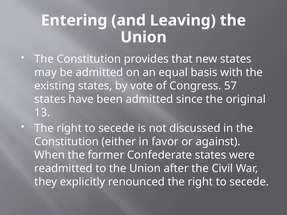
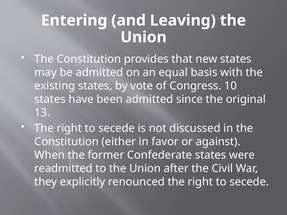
57: 57 -> 10 (231, 86)
